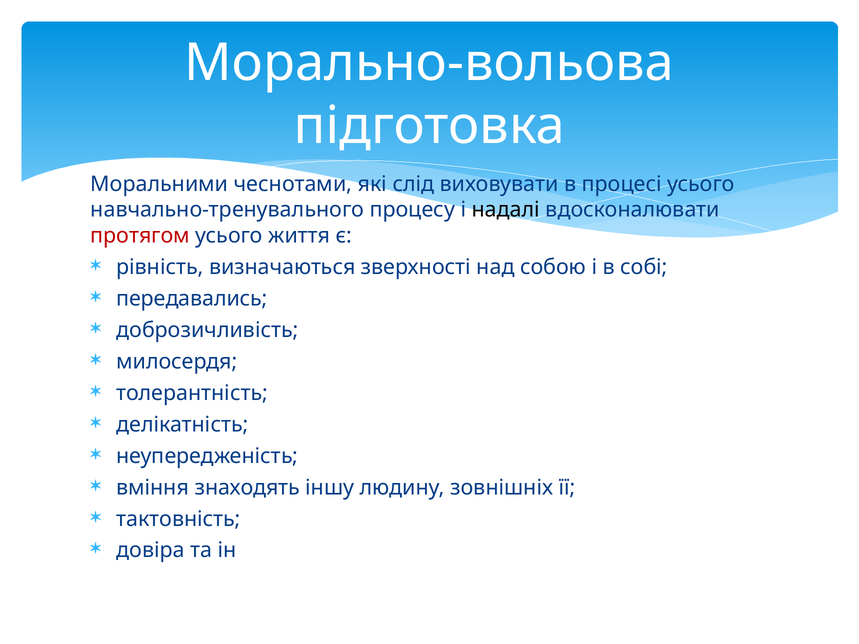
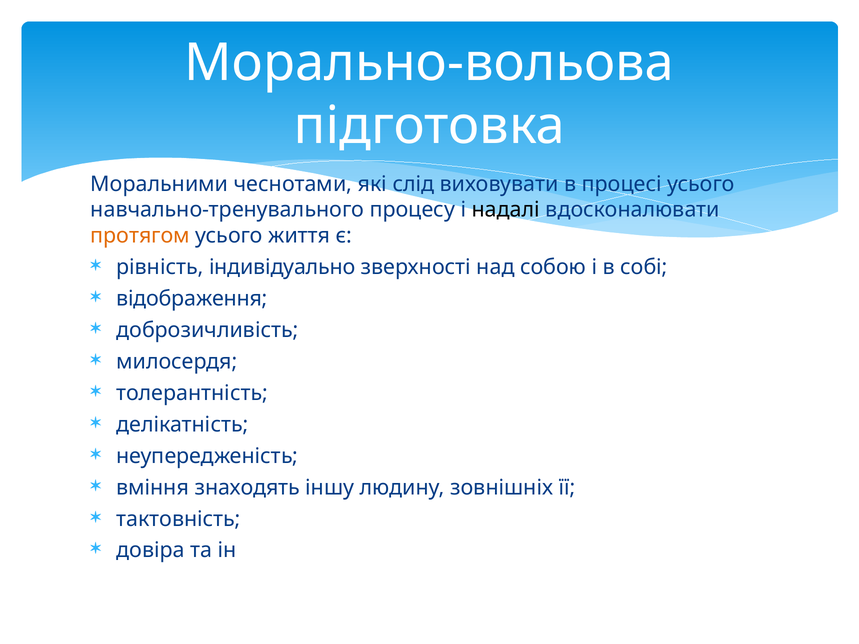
протягом colour: red -> orange (140, 236)
визначаються: визначаються -> індивідуально (282, 267)
передавались: передавались -> відображення (192, 299)
